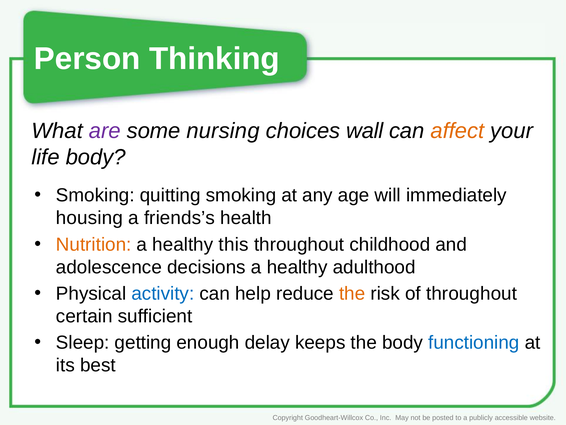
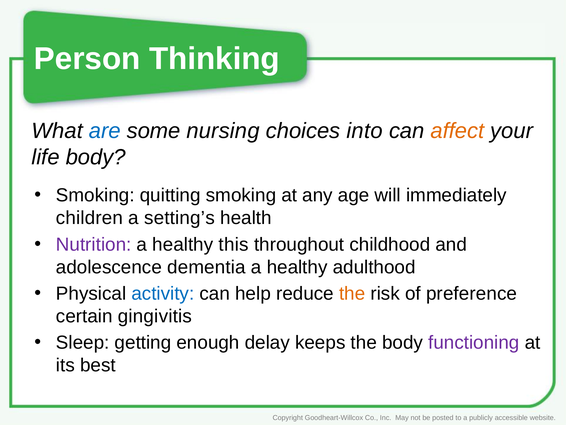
are colour: purple -> blue (105, 131)
wall: wall -> into (365, 131)
housing: housing -> children (89, 218)
friends’s: friends’s -> setting’s (179, 218)
Nutrition colour: orange -> purple (94, 244)
decisions: decisions -> dementia (206, 267)
of throughout: throughout -> preference (472, 293)
sufficient: sufficient -> gingivitis (155, 316)
functioning colour: blue -> purple (474, 342)
